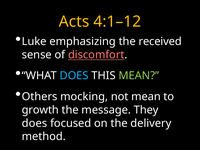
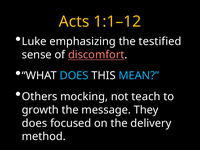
4:1–12: 4:1–12 -> 1:1–12 (117, 22)
received: received -> testified (160, 41)
MEAN colour: light green -> light blue (139, 76)
not mean: mean -> teach (146, 97)
